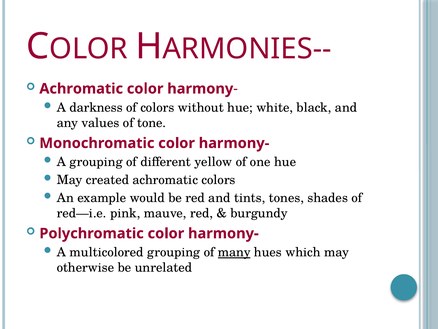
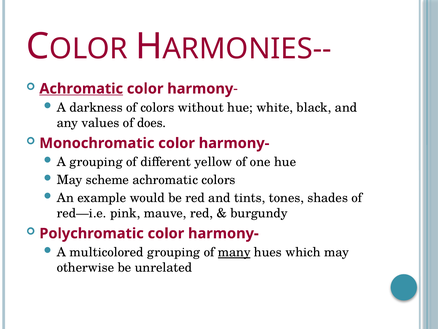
Achromatic underline: none -> present (81, 89)
tone: tone -> does (152, 123)
created: created -> scheme (107, 180)
